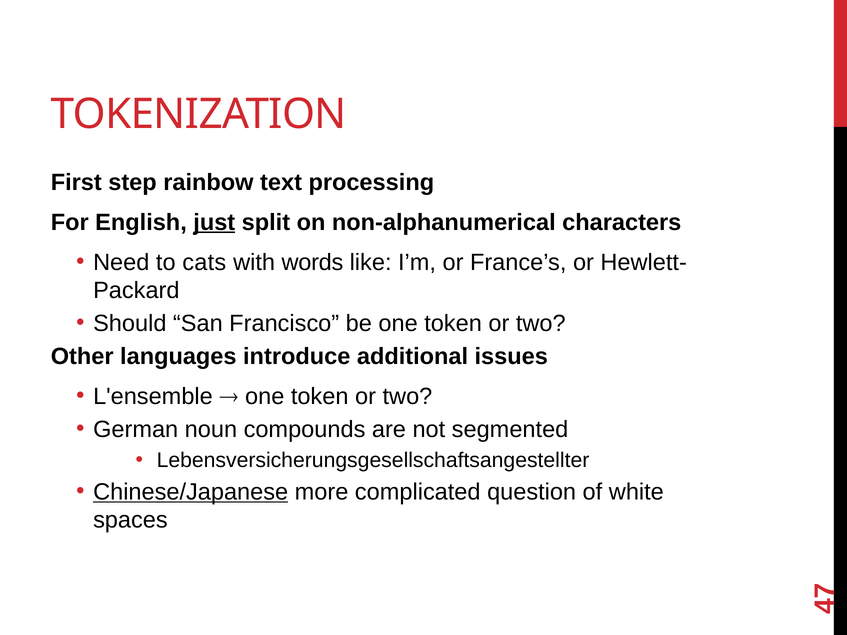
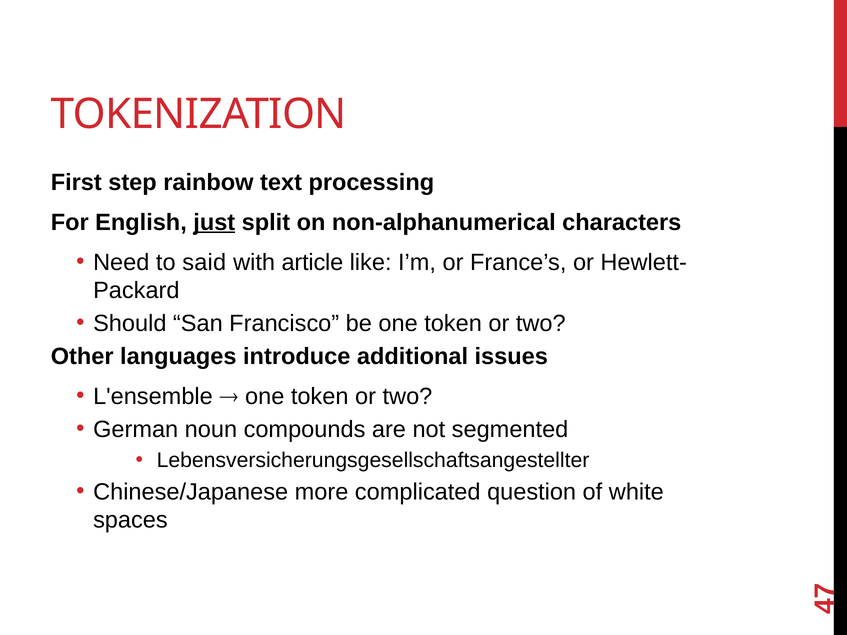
cats: cats -> said (204, 262)
words: words -> article (312, 262)
Chinese/Japanese underline: present -> none (191, 492)
